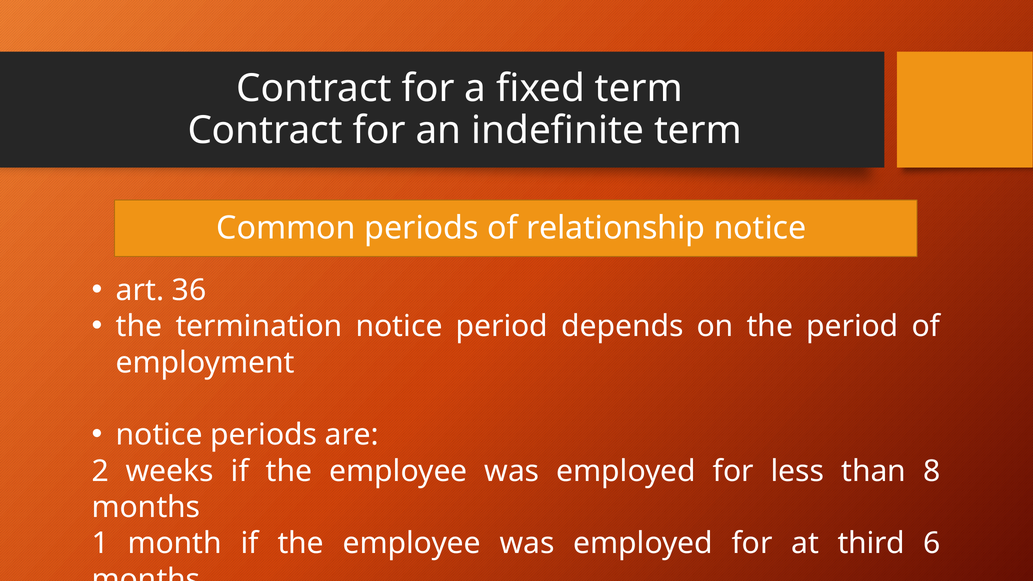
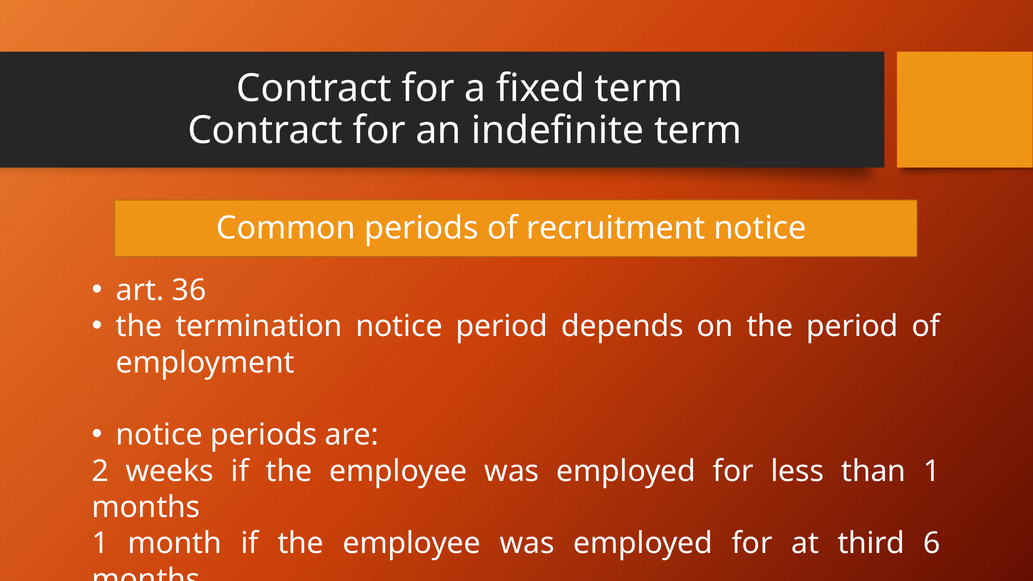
relationship: relationship -> recruitment (616, 228)
than 8: 8 -> 1 (932, 471)
